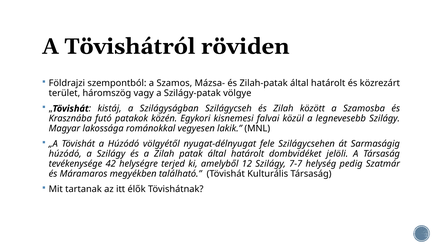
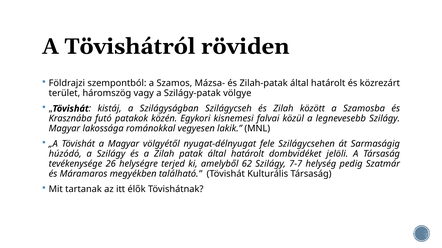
a Húzódó: Húzódó -> Magyar (124, 144)
42: 42 -> 26 (111, 164)
12: 12 -> 62 (247, 164)
